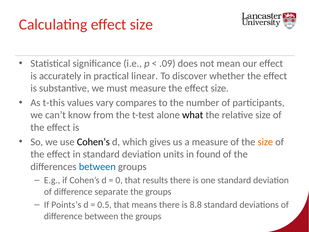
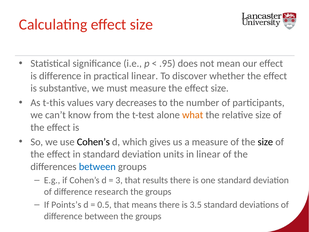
.09: .09 -> .95 (167, 63)
is accurately: accurately -> difference (60, 76)
compares: compares -> decreases (136, 103)
what colour: black -> orange (193, 115)
size colour: orange -> black (265, 142)
in found: found -> linear (208, 154)
0: 0 -> 3 (119, 180)
separate: separate -> research (111, 191)
8.8: 8.8 -> 3.5 (196, 205)
